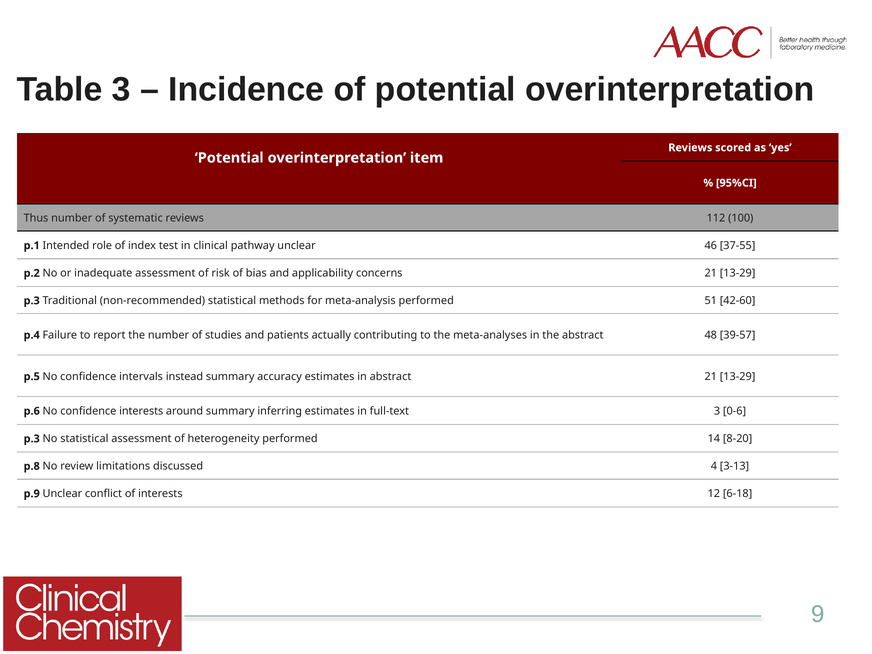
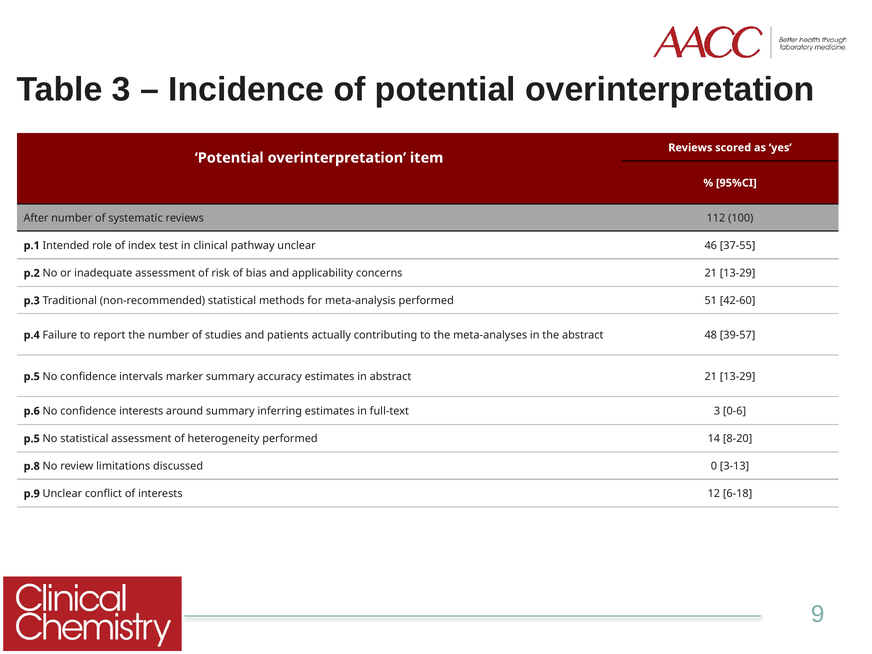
Thus: Thus -> After (36, 218)
instead: instead -> marker (184, 377)
p.3: p.3 -> p.5 (32, 439)
4: 4 -> 0 (714, 466)
